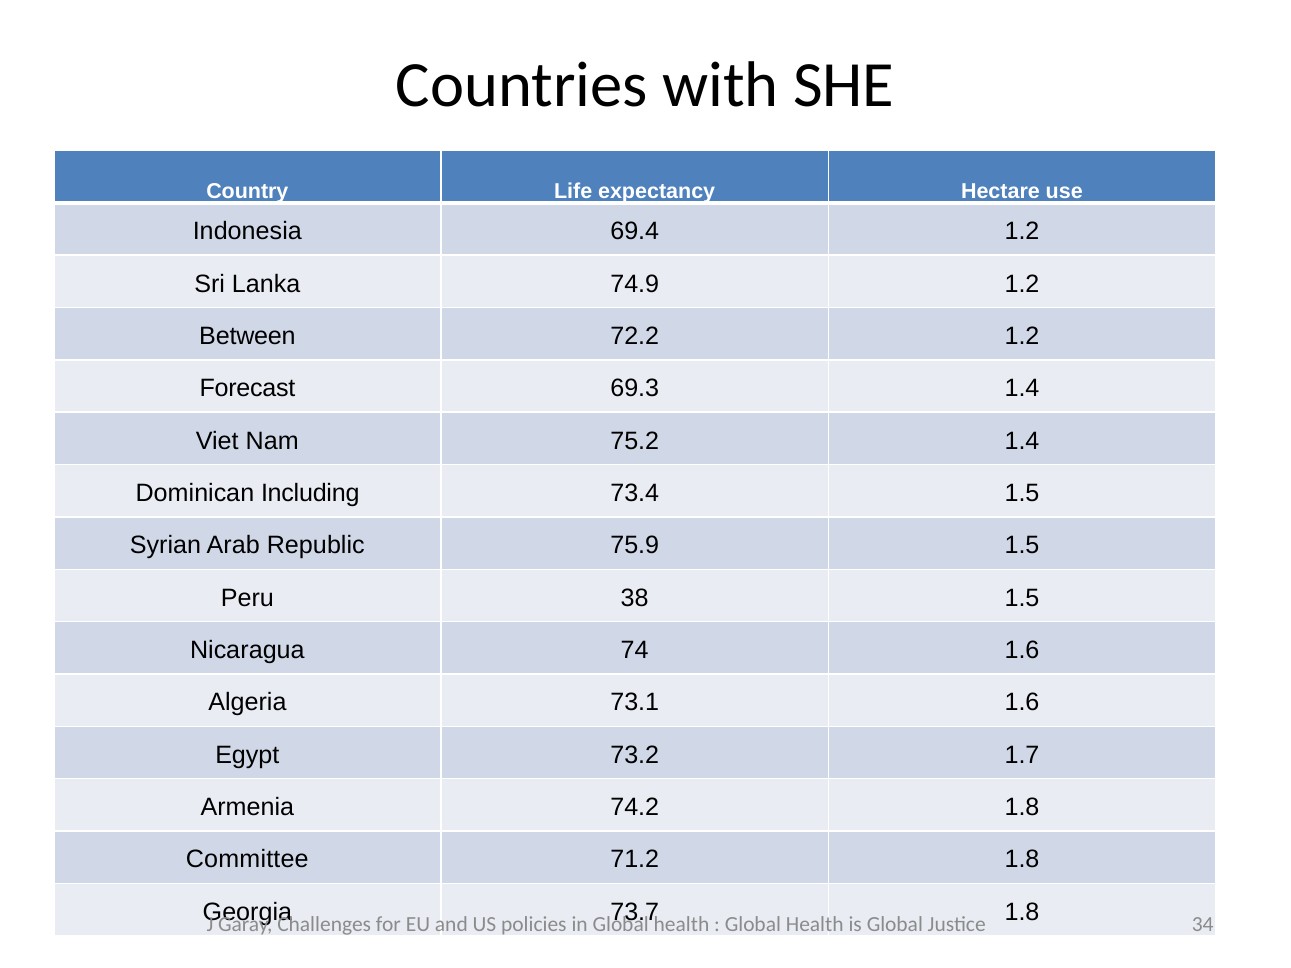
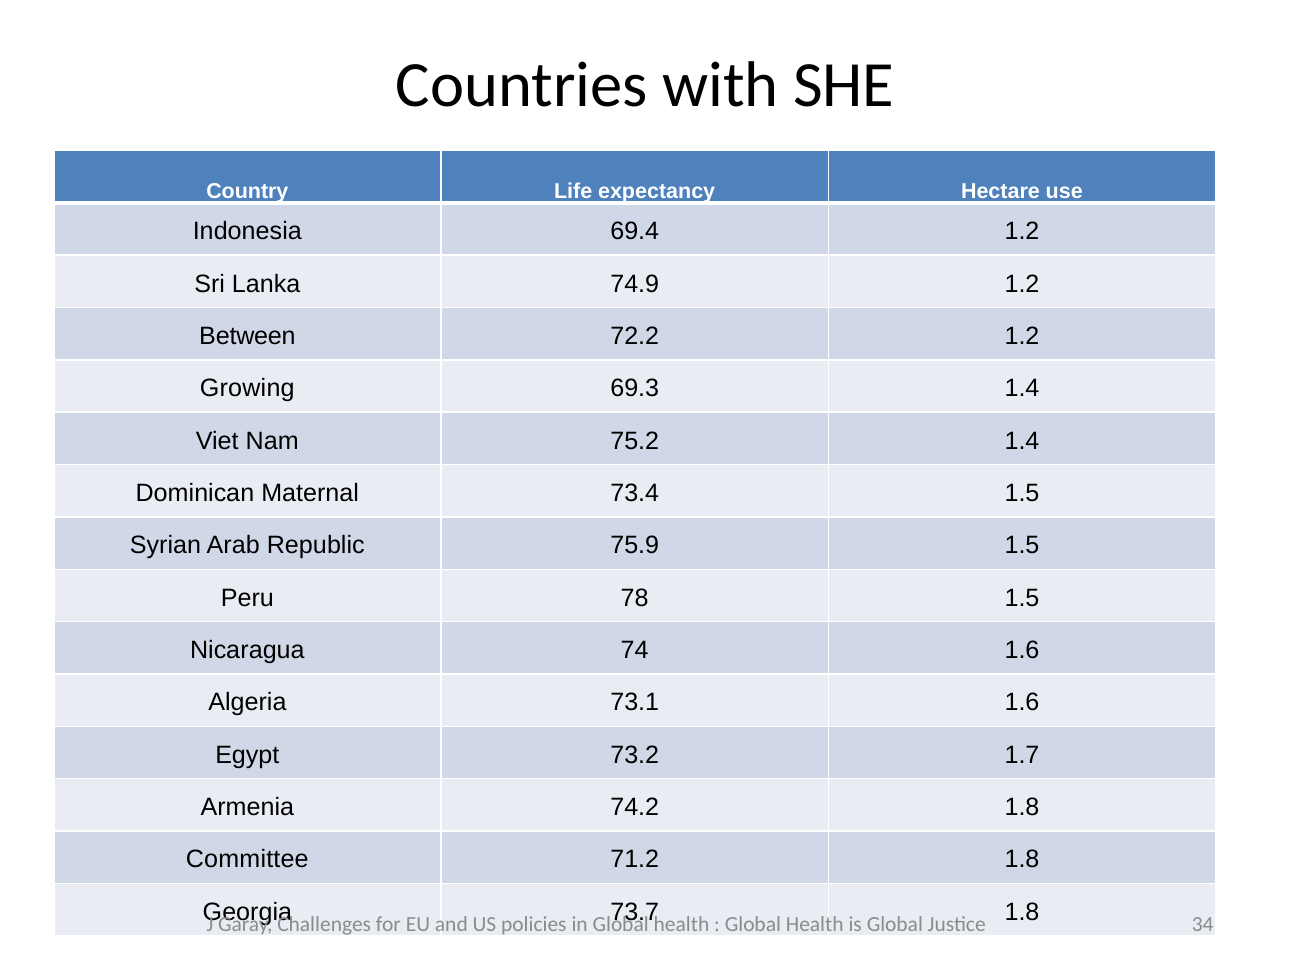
Forecast: Forecast -> Growing (247, 389)
Including: Including -> Maternal (310, 493)
38: 38 -> 78 (635, 598)
